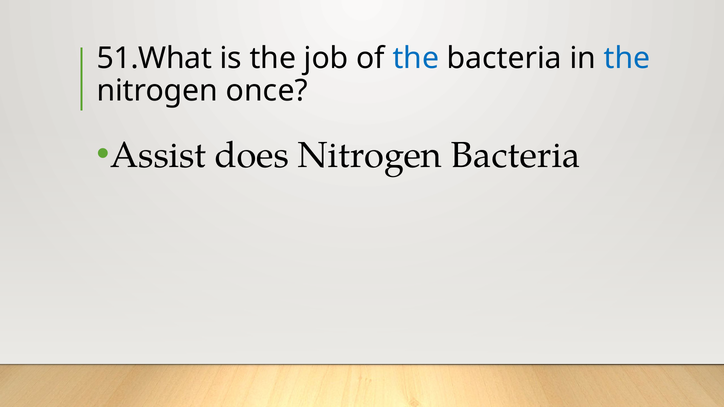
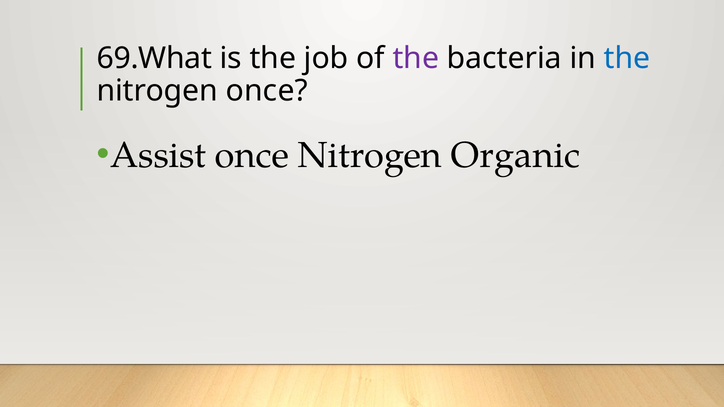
51.What: 51.What -> 69.What (154, 58)
the colour: blue -> purple (416, 58)
Assist does: does -> once (252, 155)
Nitrogen Bacteria: Bacteria -> Organic (516, 155)
